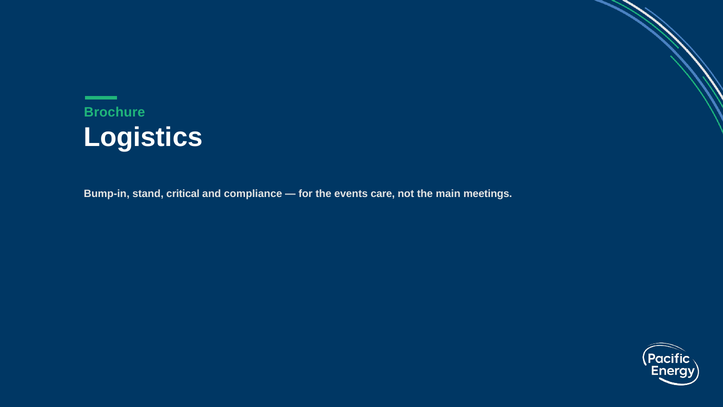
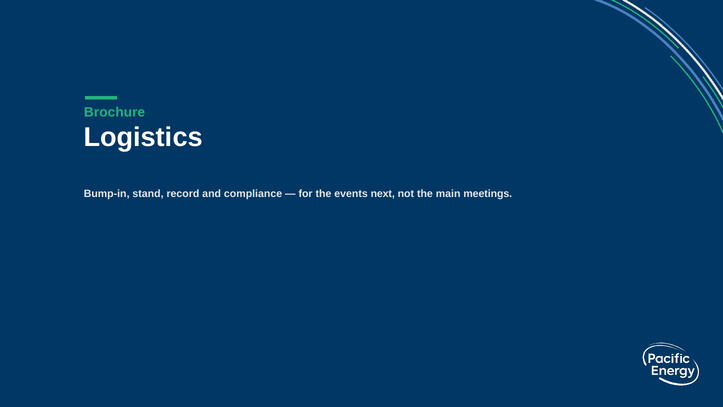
critical: critical -> record (183, 194)
care: care -> next (383, 194)
